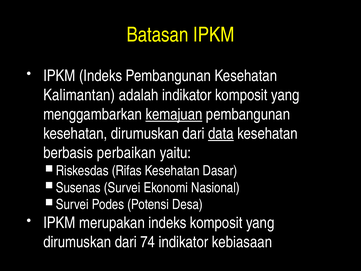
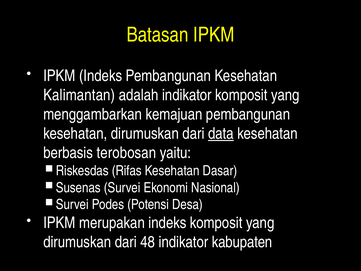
kemajuan underline: present -> none (174, 114)
perbaikan: perbaikan -> terobosan (126, 153)
74: 74 -> 48 (148, 242)
kebiasaan: kebiasaan -> kabupaten (242, 242)
